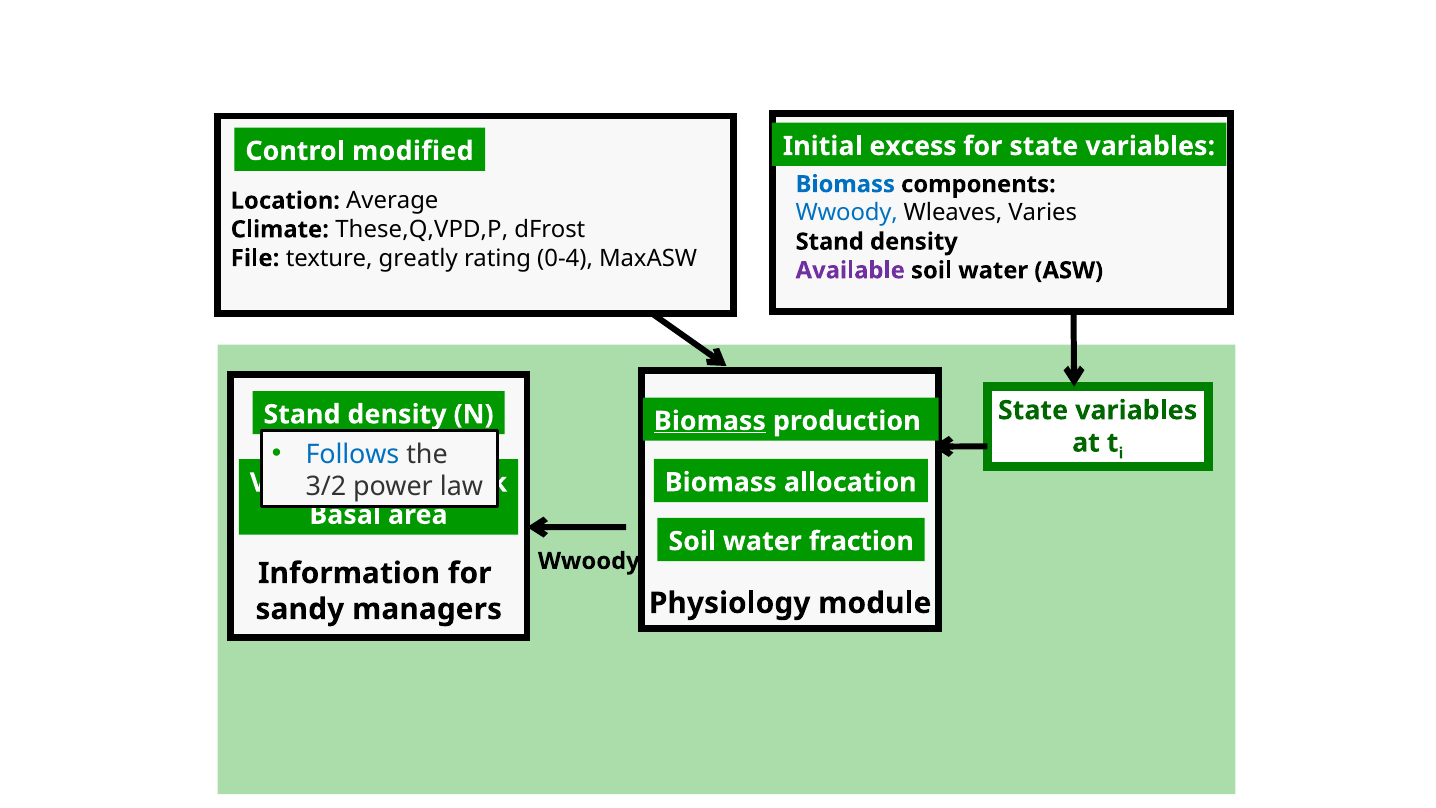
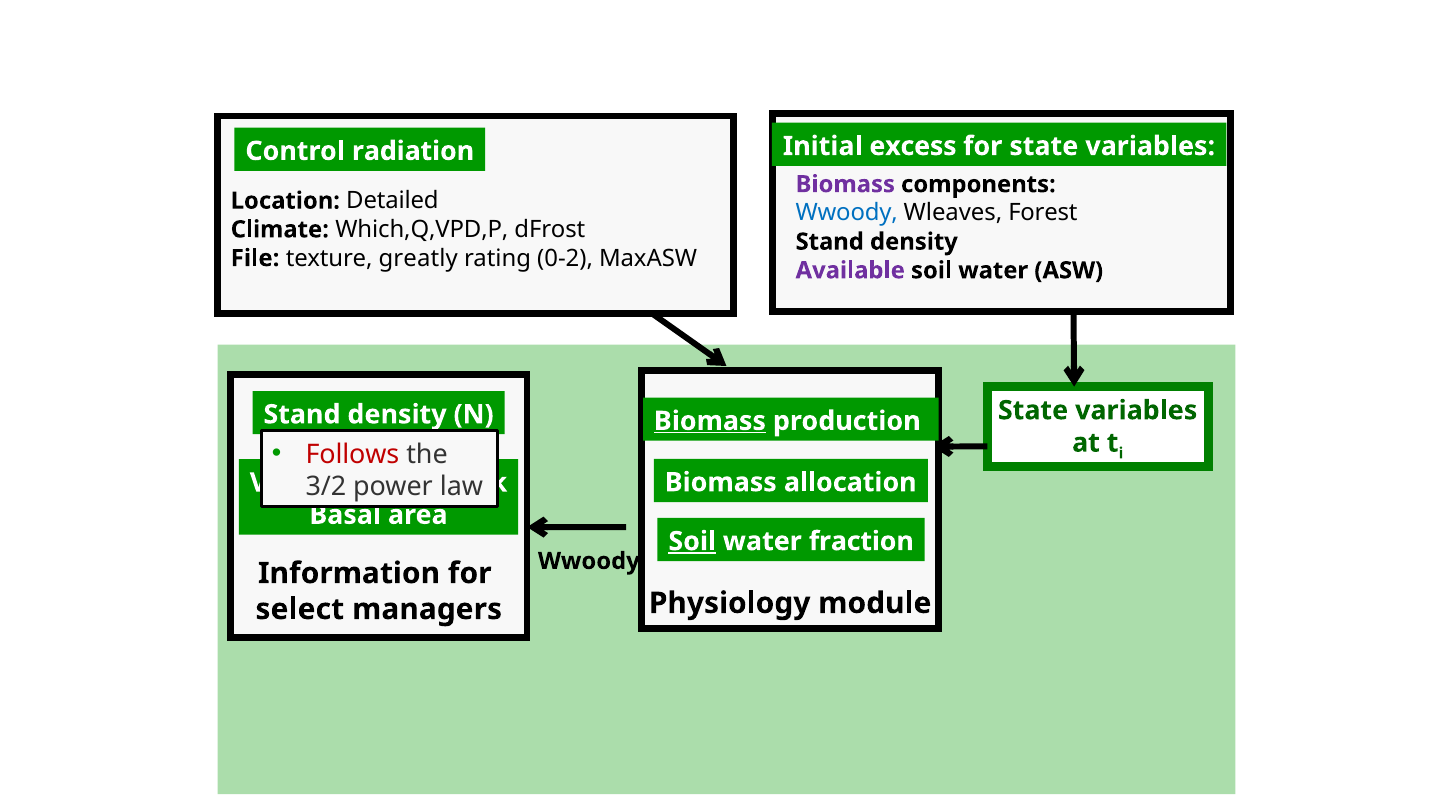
modified: modified -> radiation (413, 151)
Biomass colour: blue -> purple (845, 184)
Average: Average -> Detailed (392, 201)
Varies: Varies -> Forest (1043, 213)
These,Q,VPD,P: These,Q,VPD,P -> Which,Q,VPD,P (422, 229)
0-4: 0-4 -> 0-2 (565, 258)
Follows colour: blue -> red (352, 454)
Soil underline: none -> present (692, 541)
sandy: sandy -> select (300, 609)
